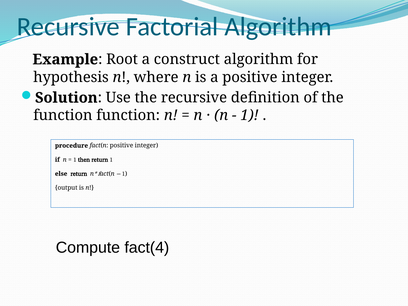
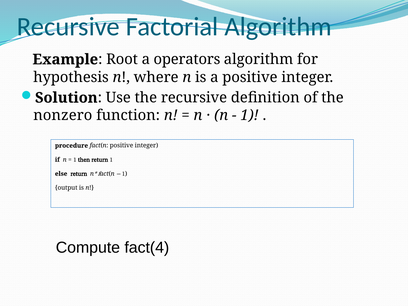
construct: construct -> operators (187, 59)
function: function -> nonzero (63, 115)
